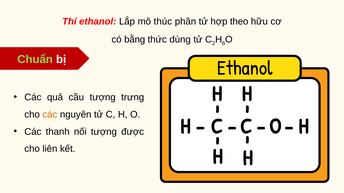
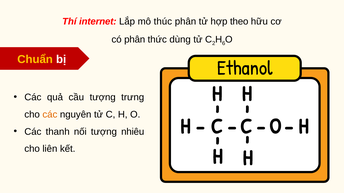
ethanol: ethanol -> internet (98, 22)
có bằng: bằng -> phân (135, 40)
Chuẩn colour: light green -> yellow (35, 59)
được: được -> nhiêu (133, 132)
